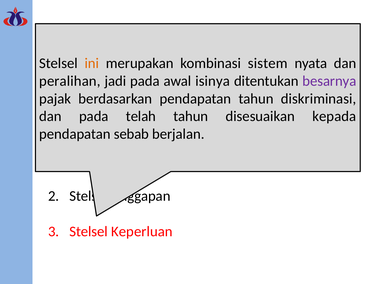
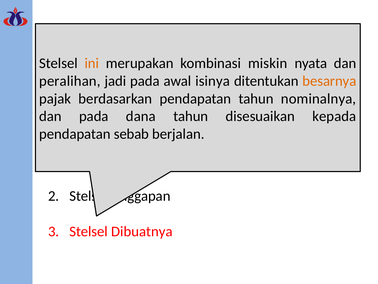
sistem: sistem -> miskin (268, 63)
besarnya colour: purple -> orange (329, 81)
diskriminasi: diskriminasi -> nominalnya (319, 98)
telah: telah -> dana (141, 116)
Keperluan: Keperluan -> Dibuatnya (142, 231)
